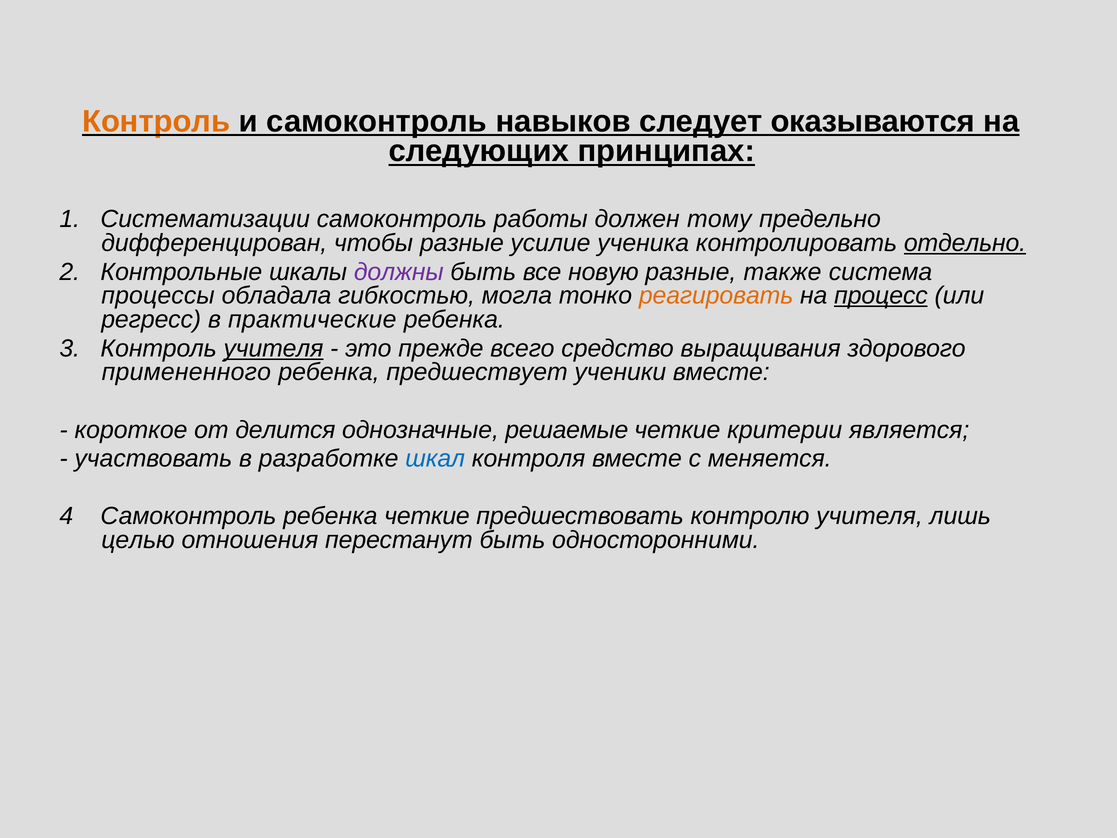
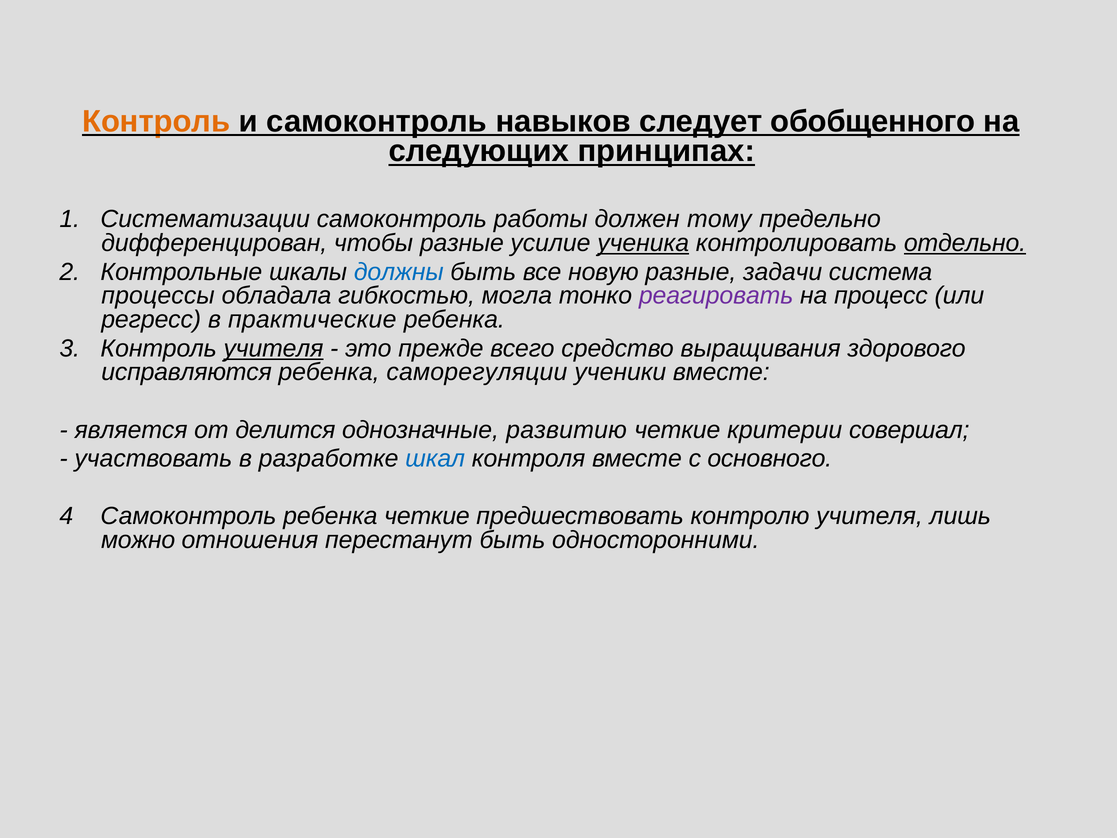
оказываются: оказываются -> обобщенного (873, 121)
ученика underline: none -> present (643, 243)
должны colour: purple -> blue (399, 272)
также: также -> задачи (783, 272)
реагировать colour: orange -> purple (716, 296)
процесс underline: present -> none (881, 296)
примененного: примененного -> исправляются (187, 372)
предшествует: предшествует -> саморегуляции (477, 372)
короткое: короткое -> является (131, 430)
решаемые: решаемые -> развитию (567, 430)
является: является -> совершал (909, 430)
меняется: меняется -> основного (770, 459)
целью: целью -> можно (138, 540)
